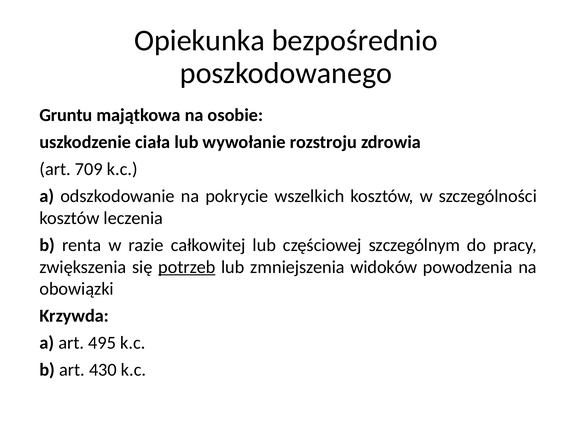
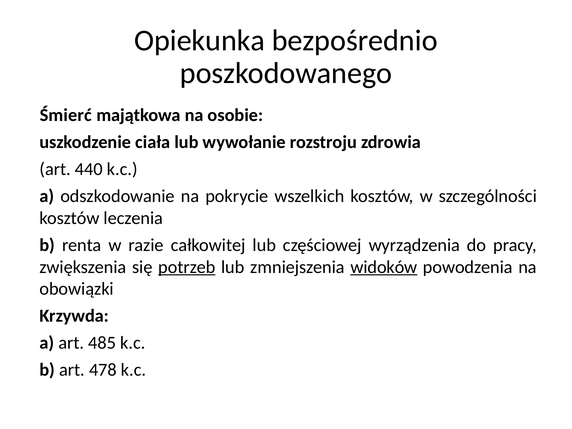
Gruntu: Gruntu -> Śmierć (66, 115)
709: 709 -> 440 (89, 169)
szczególnym: szczególnym -> wyrządzenia (414, 245)
widoków underline: none -> present (384, 267)
495: 495 -> 485 (102, 343)
430: 430 -> 478 (103, 370)
